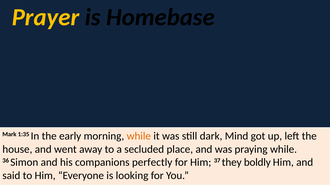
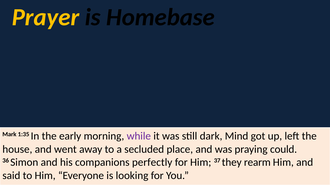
while colour: orange -> purple (139, 136)
praying while: while -> could (284, 150)
boldly: boldly -> rearm (257, 163)
